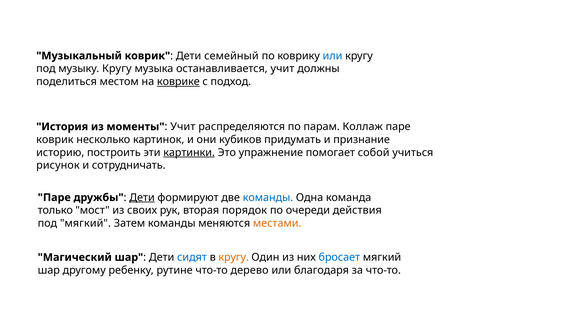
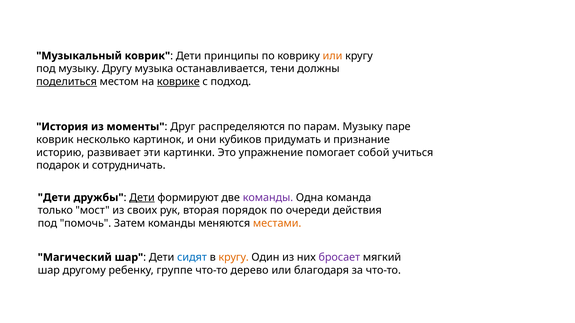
семейный: семейный -> принципы (231, 56)
или colour: blue -> orange (333, 56)
музыку Кругу: Кругу -> Другу (117, 69)
останавливается учит: учит -> тени (283, 69)
поделиться underline: none -> present (67, 82)
Учит: Учит -> Друг (183, 127)
парам Коллаж: Коллаж -> Музыку (363, 127)
построить: построить -> развивает (114, 153)
картинки underline: present -> none (189, 153)
рисунок: рисунок -> подарок (58, 166)
Паре: Паре -> Дети (54, 198)
команды colour: blue -> purple (268, 198)
под мягкий: мягкий -> помочь (86, 224)
бросает colour: blue -> purple (339, 258)
рутине: рутине -> группе (175, 271)
